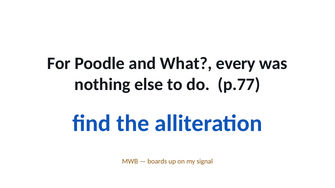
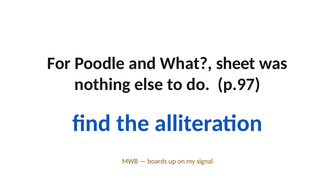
every: every -> sheet (236, 64)
p.77: p.77 -> p.97 (239, 85)
